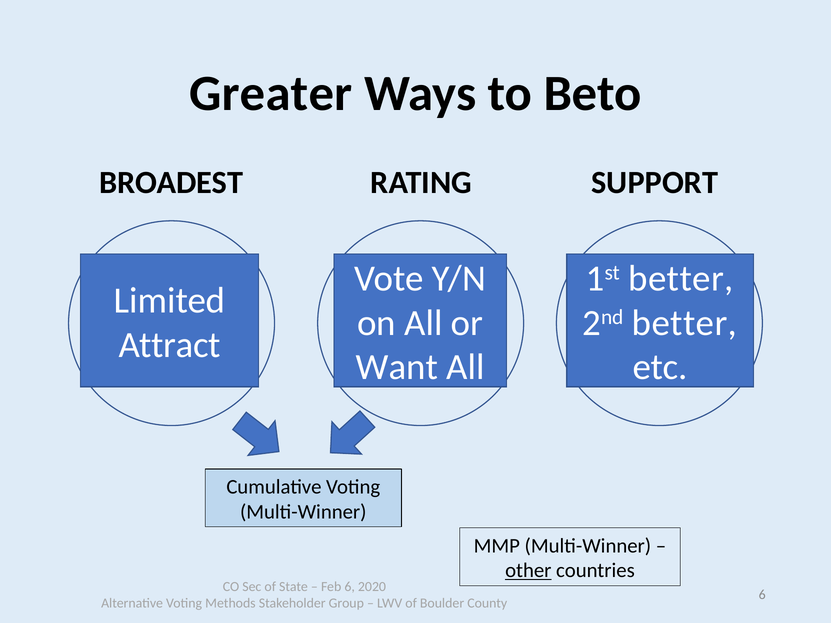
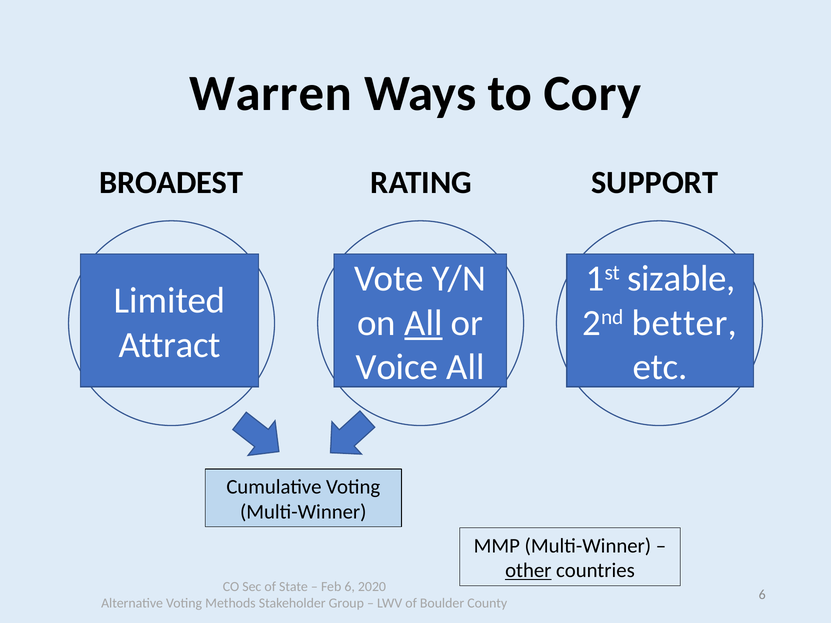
Greater: Greater -> Warren (271, 94)
Beto: Beto -> Cory (592, 94)
1st better: better -> sizable (681, 279)
All underline: none -> present (423, 323)
Want: Want -> Voice (397, 367)
